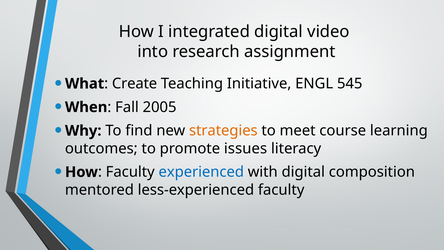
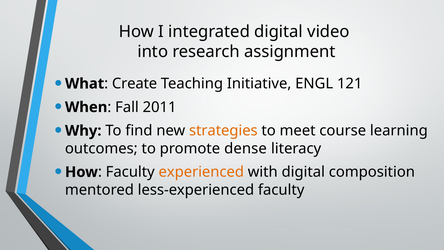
545: 545 -> 121 (350, 84)
2005: 2005 -> 2011 (160, 107)
issues: issues -> dense (246, 148)
experienced colour: blue -> orange (201, 172)
